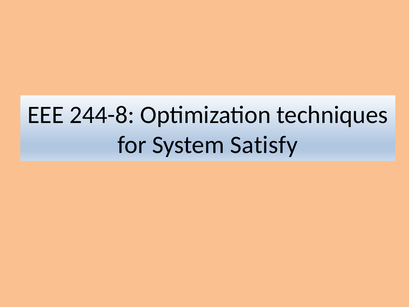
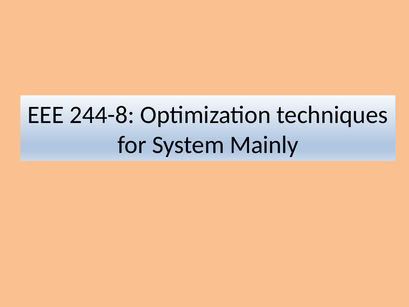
Satisfy: Satisfy -> Mainly (264, 145)
